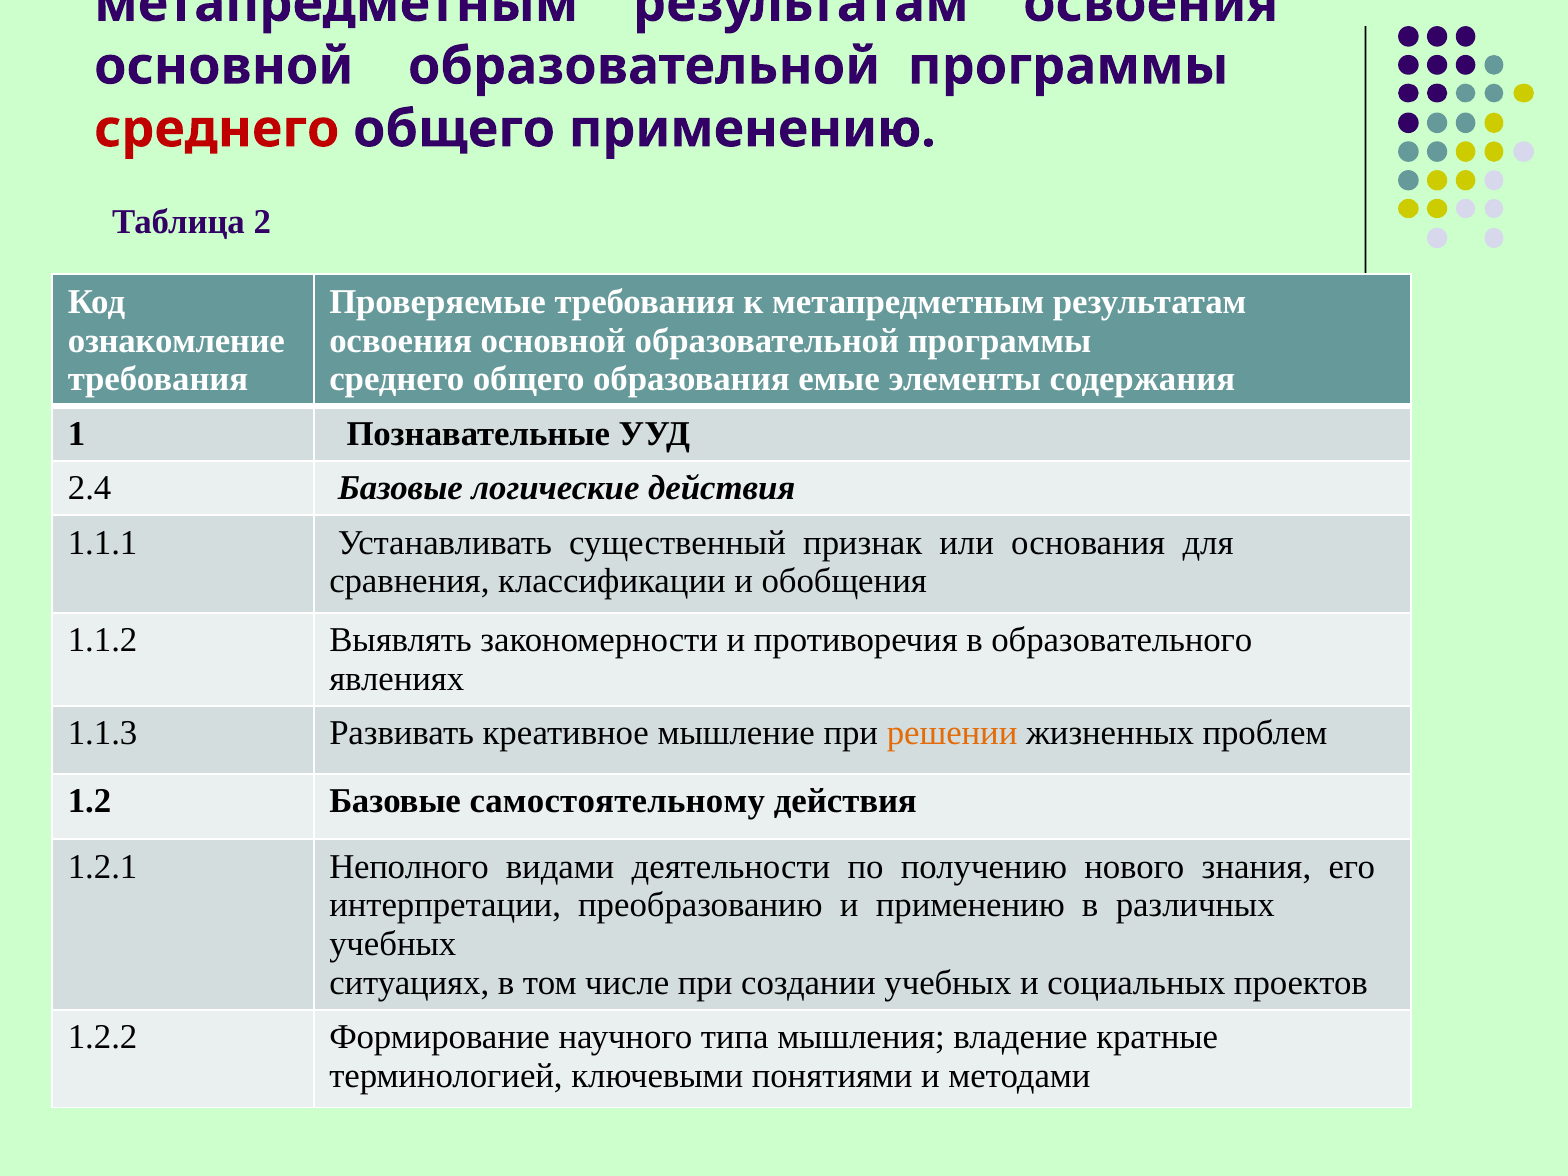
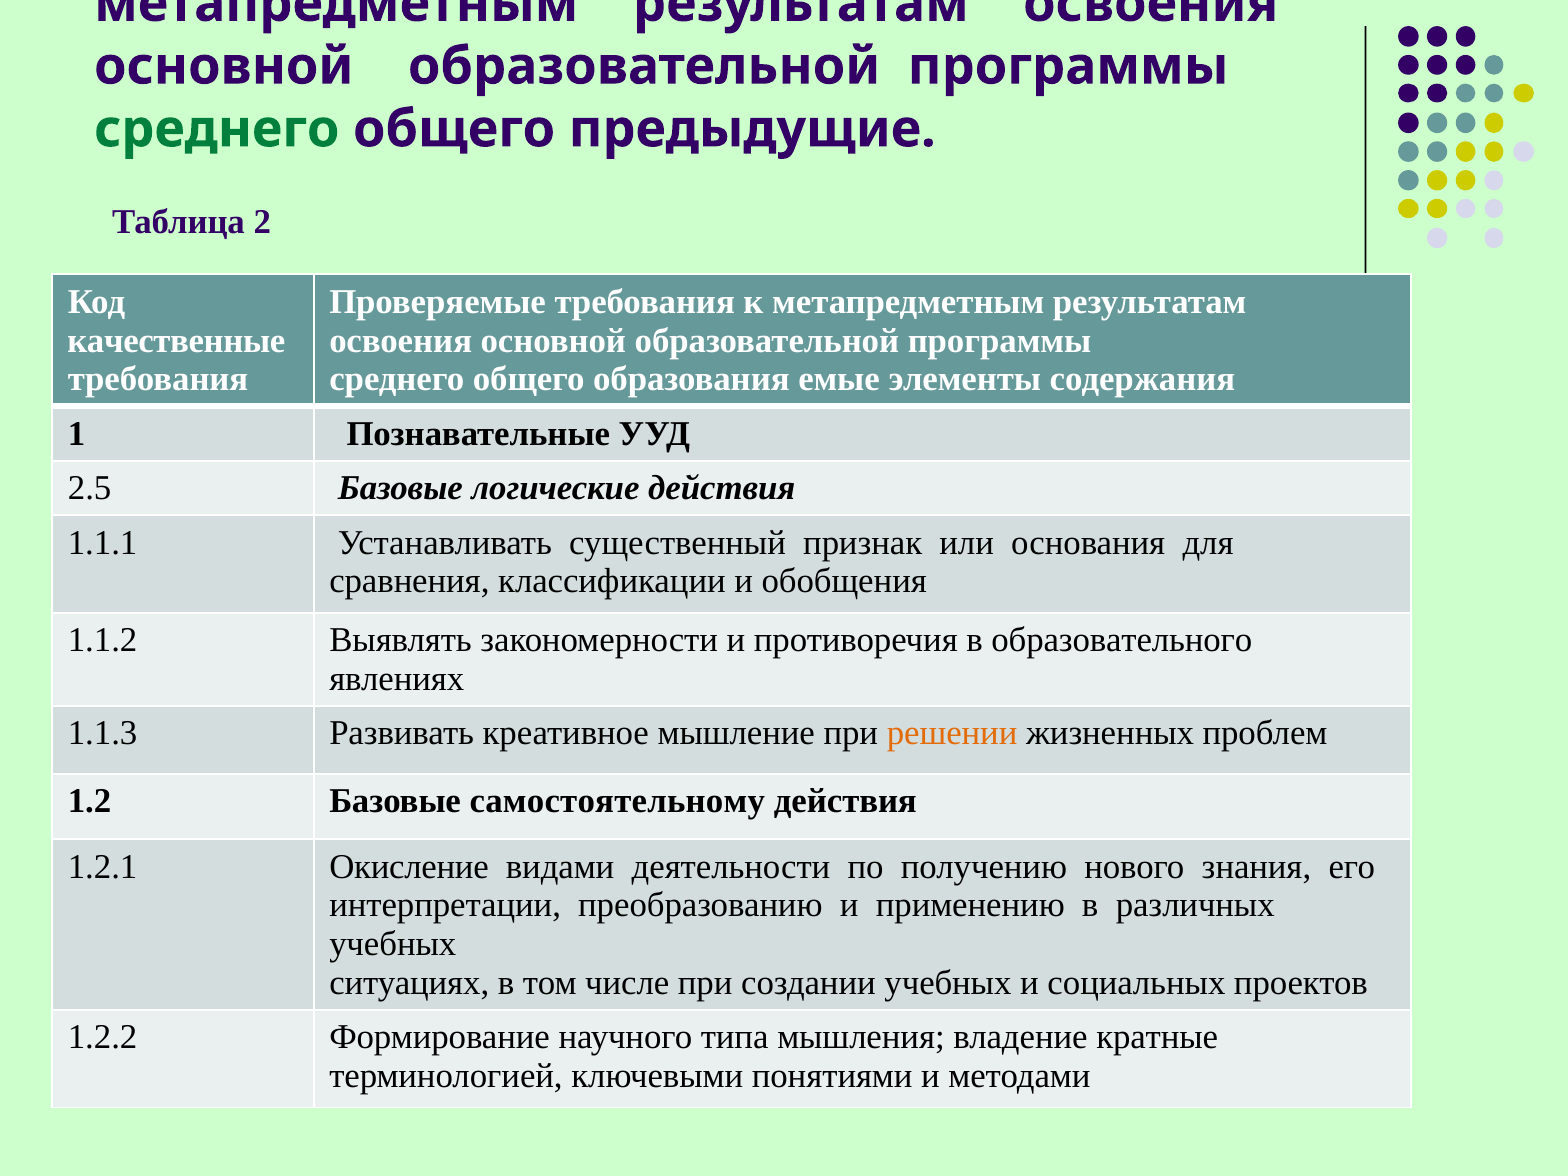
среднего colour: red -> green (217, 129)
общего применению: применению -> предыдущие (752, 129)
ознакомление: ознакомление -> качественные (176, 341)
2.4: 2.4 -> 2.5 (90, 488)
Неполного: Неполного -> Окисление (409, 867)
